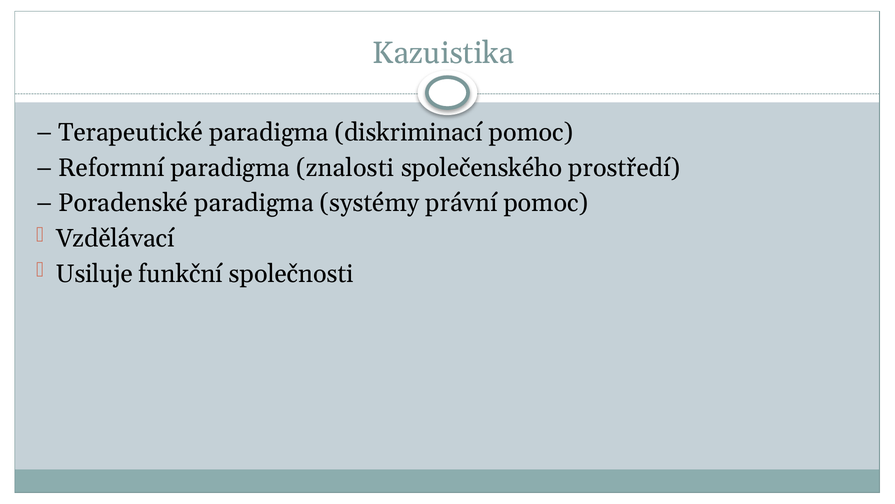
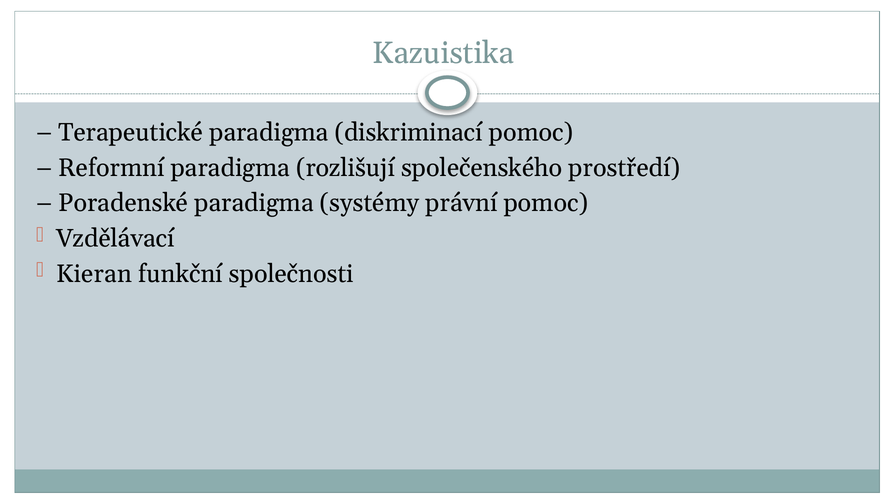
znalosti: znalosti -> rozlišují (346, 168)
Usiluje: Usiluje -> Kieran (94, 273)
